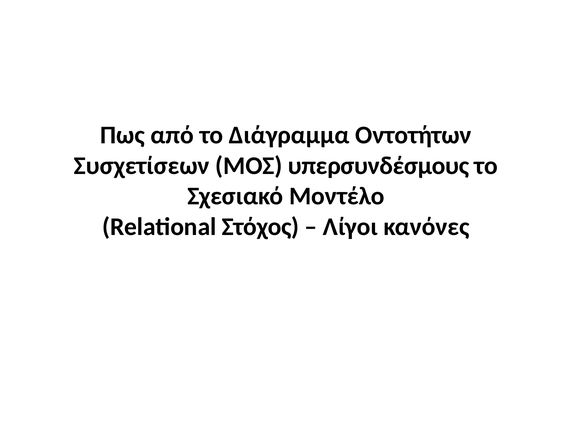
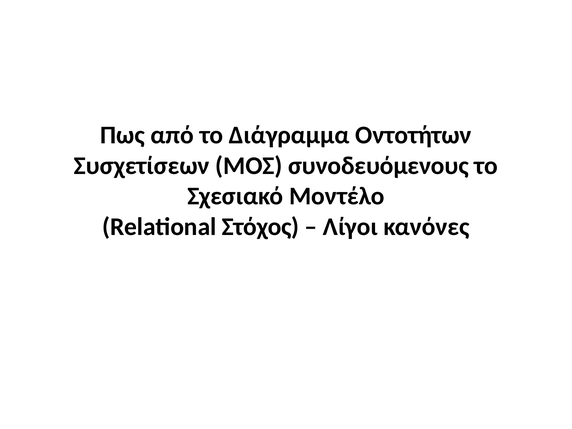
υπερσυνδέσμους: υπερσυνδέσμους -> συνοδευόμενους (378, 166)
